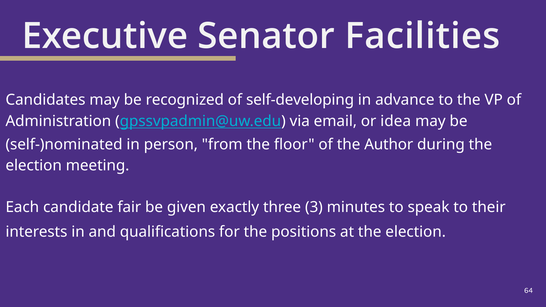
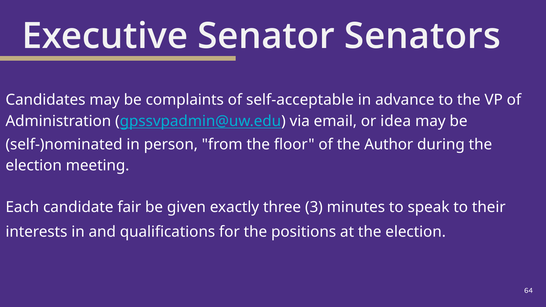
Facilities: Facilities -> Senators (423, 36)
recognized: recognized -> complaints (185, 100)
self-developing: self-developing -> self-acceptable (300, 100)
